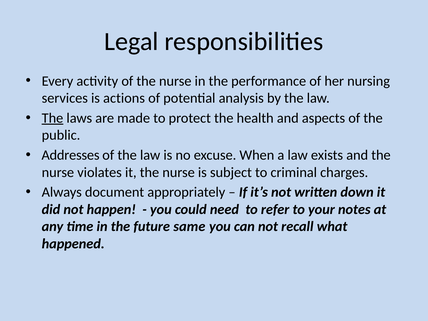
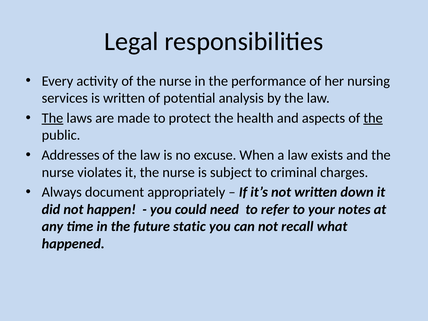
is actions: actions -> written (124, 98)
the underline: none -> present (373, 118)
same: same -> static (189, 227)
